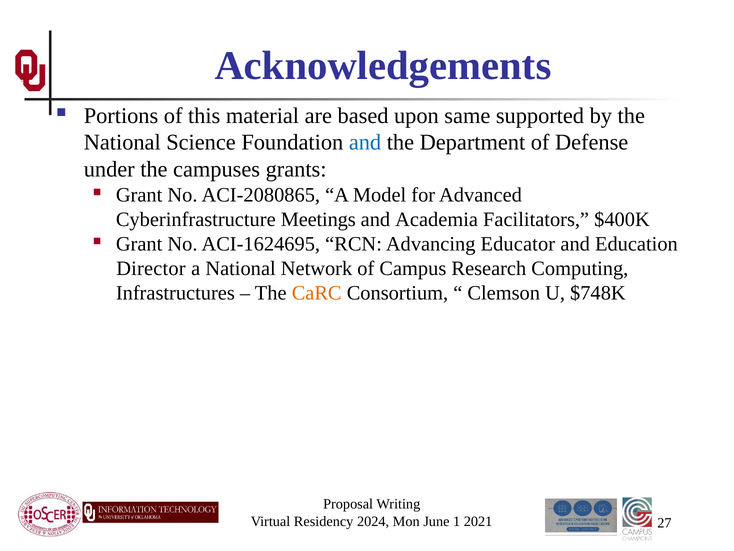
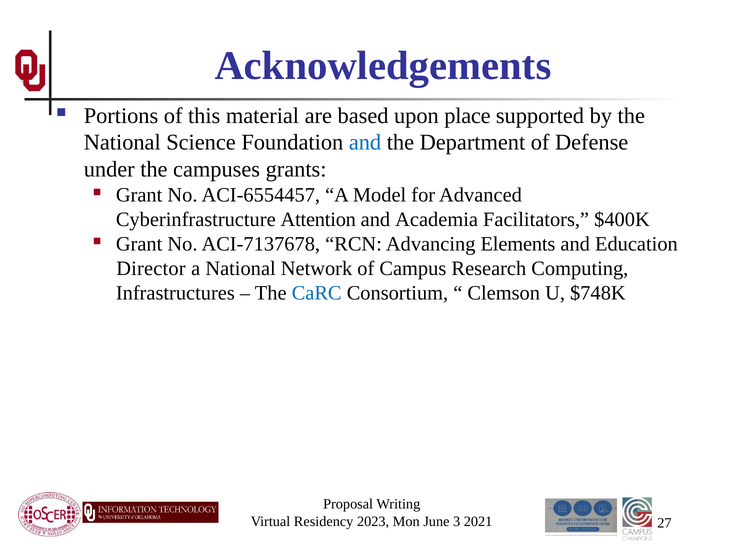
same: same -> place (467, 116)
ACI-2080865: ACI-2080865 -> ACI-6554457 (261, 195)
Meetings: Meetings -> Attention (318, 219)
ACI-1624695: ACI-1624695 -> ACI-7137678 (261, 244)
Educator: Educator -> Elements (518, 244)
CaRC colour: orange -> blue (317, 293)
2024: 2024 -> 2023 (373, 521)
1: 1 -> 3 (457, 521)
